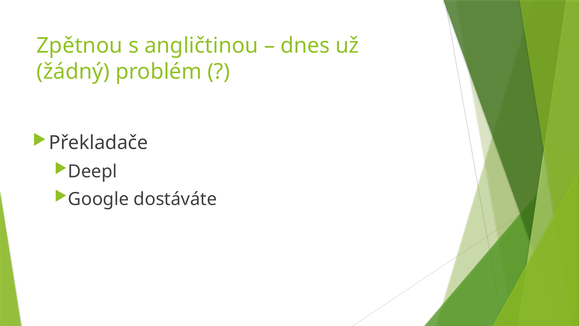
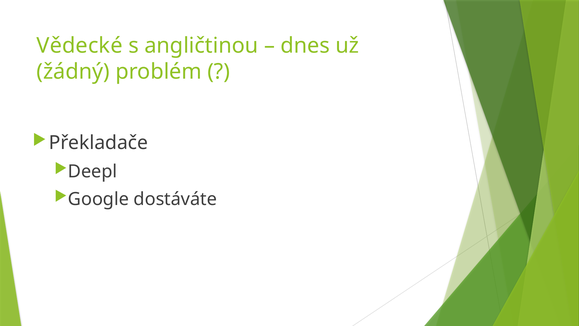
Zpětnou: Zpětnou -> Vědecké (80, 46)
